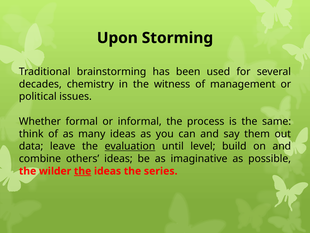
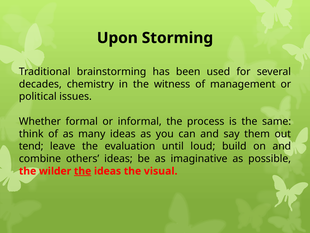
data: data -> tend (31, 146)
evaluation underline: present -> none (130, 146)
level: level -> loud (203, 146)
series: series -> visual (161, 171)
